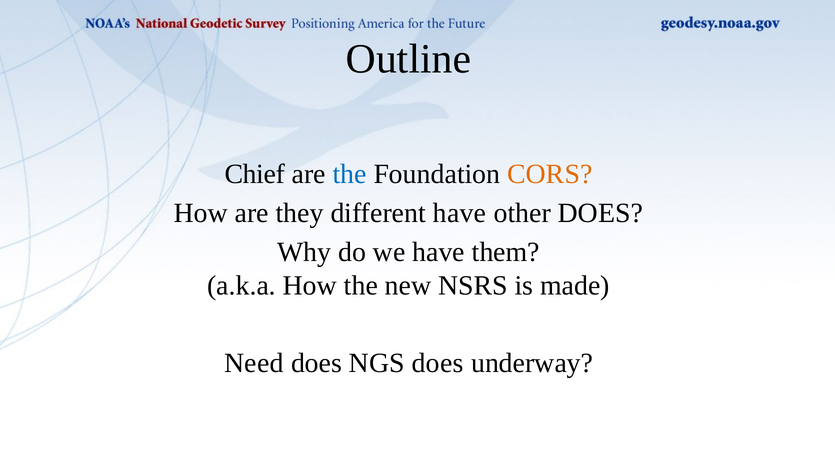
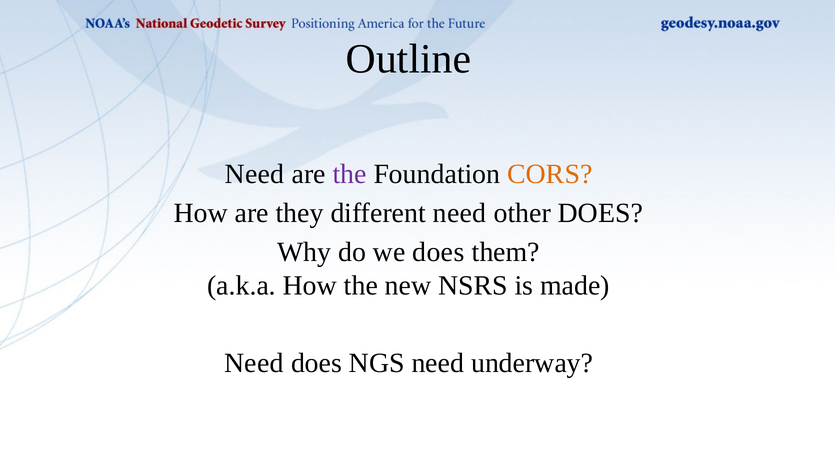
Chief: Chief -> Need (255, 174)
the colour: blue -> purple (350, 174)
different have: have -> need (460, 213)
we have: have -> does (438, 252)
NGS does: does -> need (438, 364)
